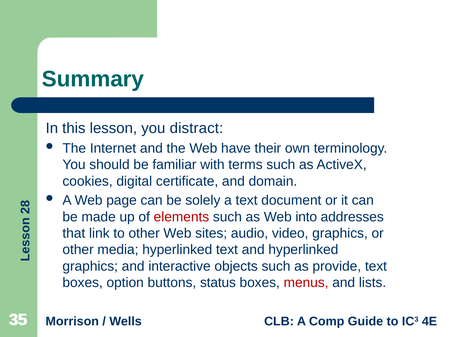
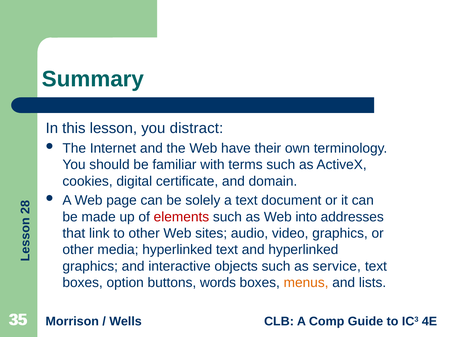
provide: provide -> service (337, 266)
status: status -> words (218, 283)
menus colour: red -> orange (306, 283)
